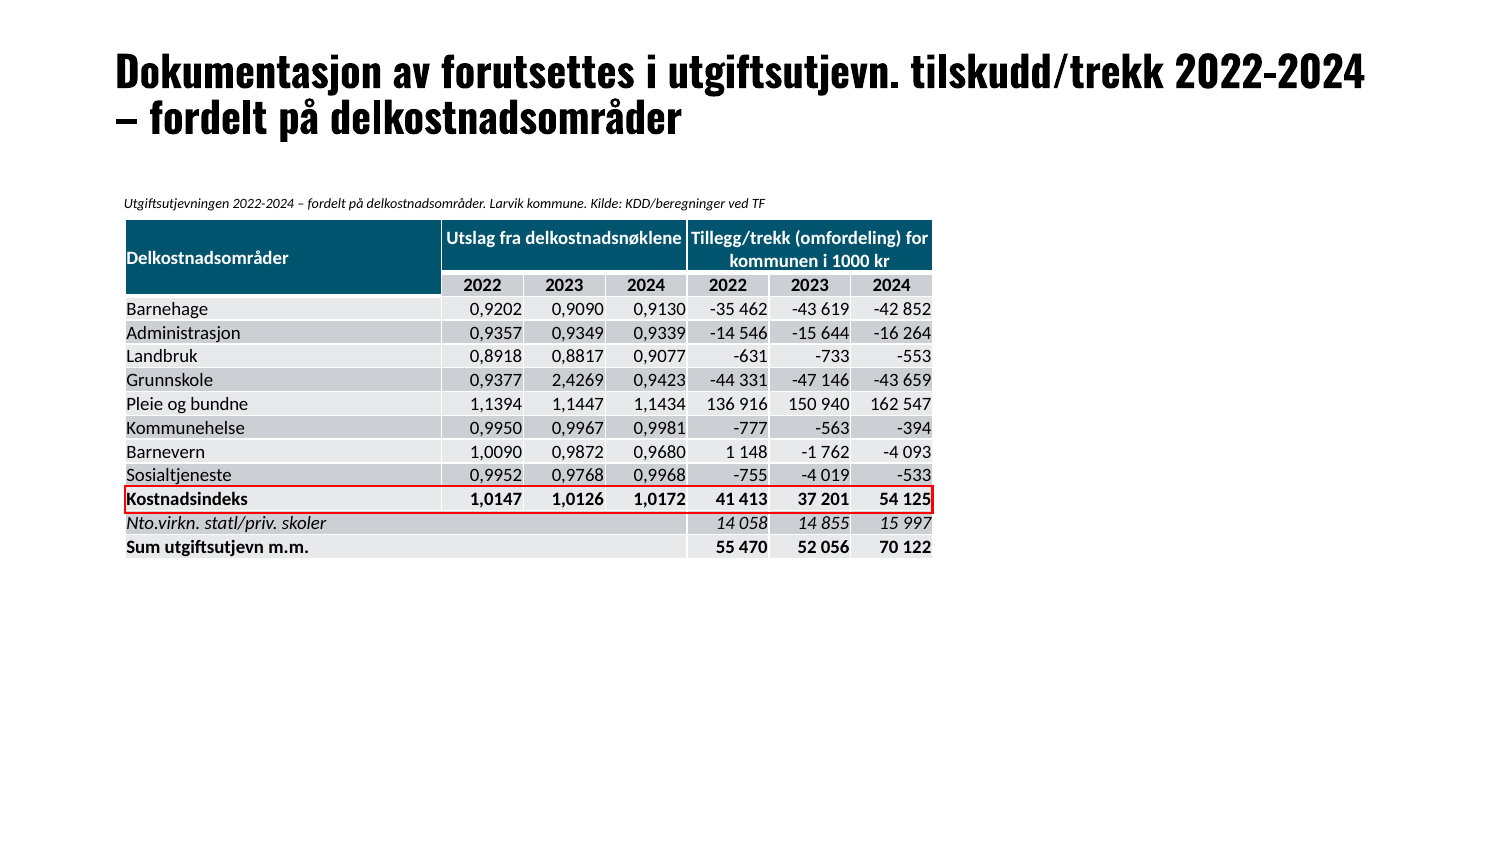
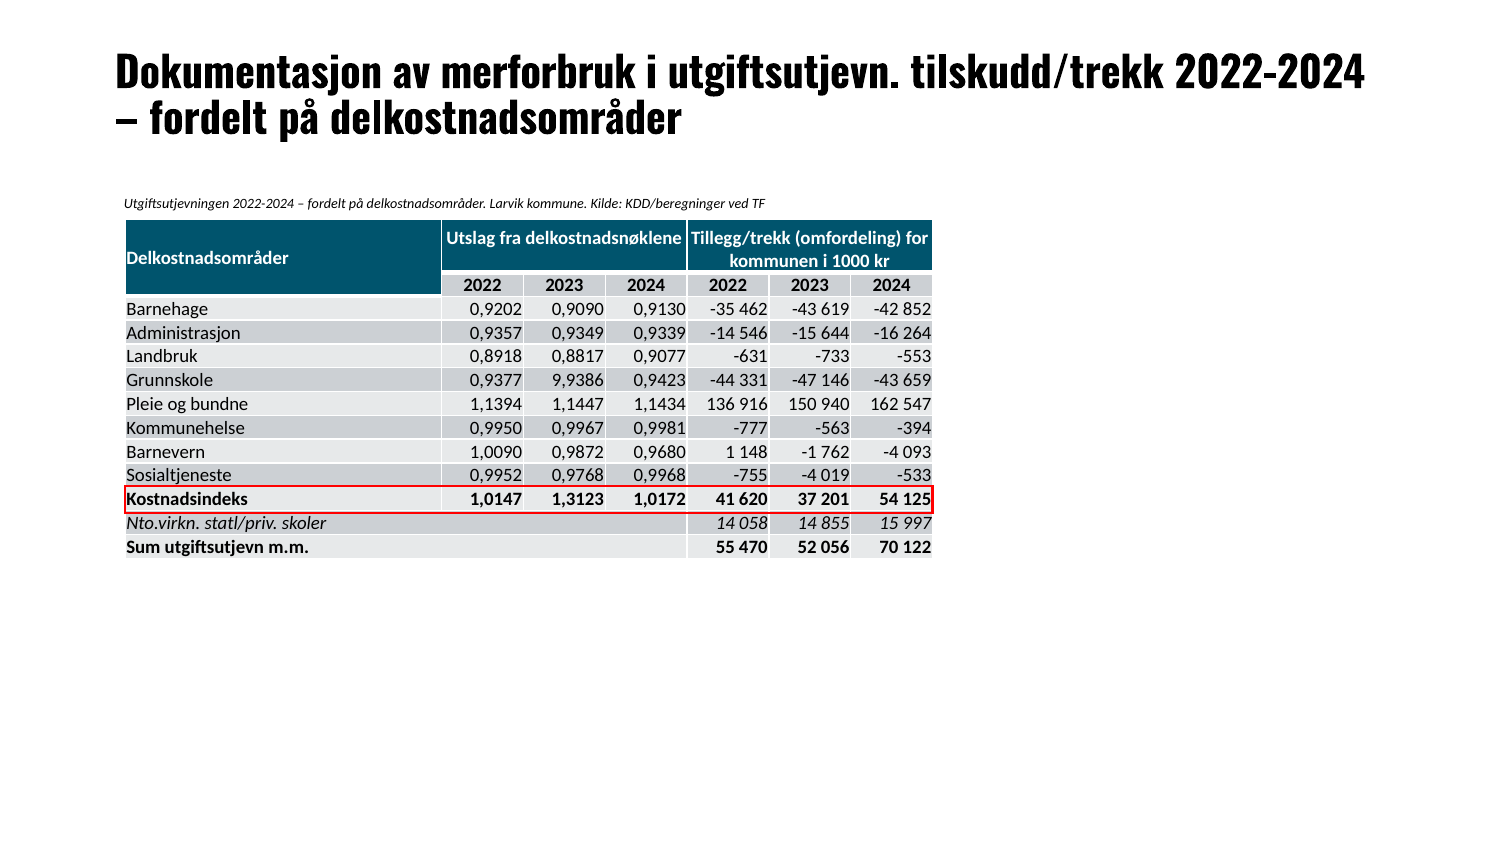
forutsettes: forutsettes -> merforbruk (538, 74)
2,4269: 2,4269 -> 9,9386 (578, 380)
1,0126: 1,0126 -> 1,3123 (578, 499)
413: 413 -> 620 (753, 499)
